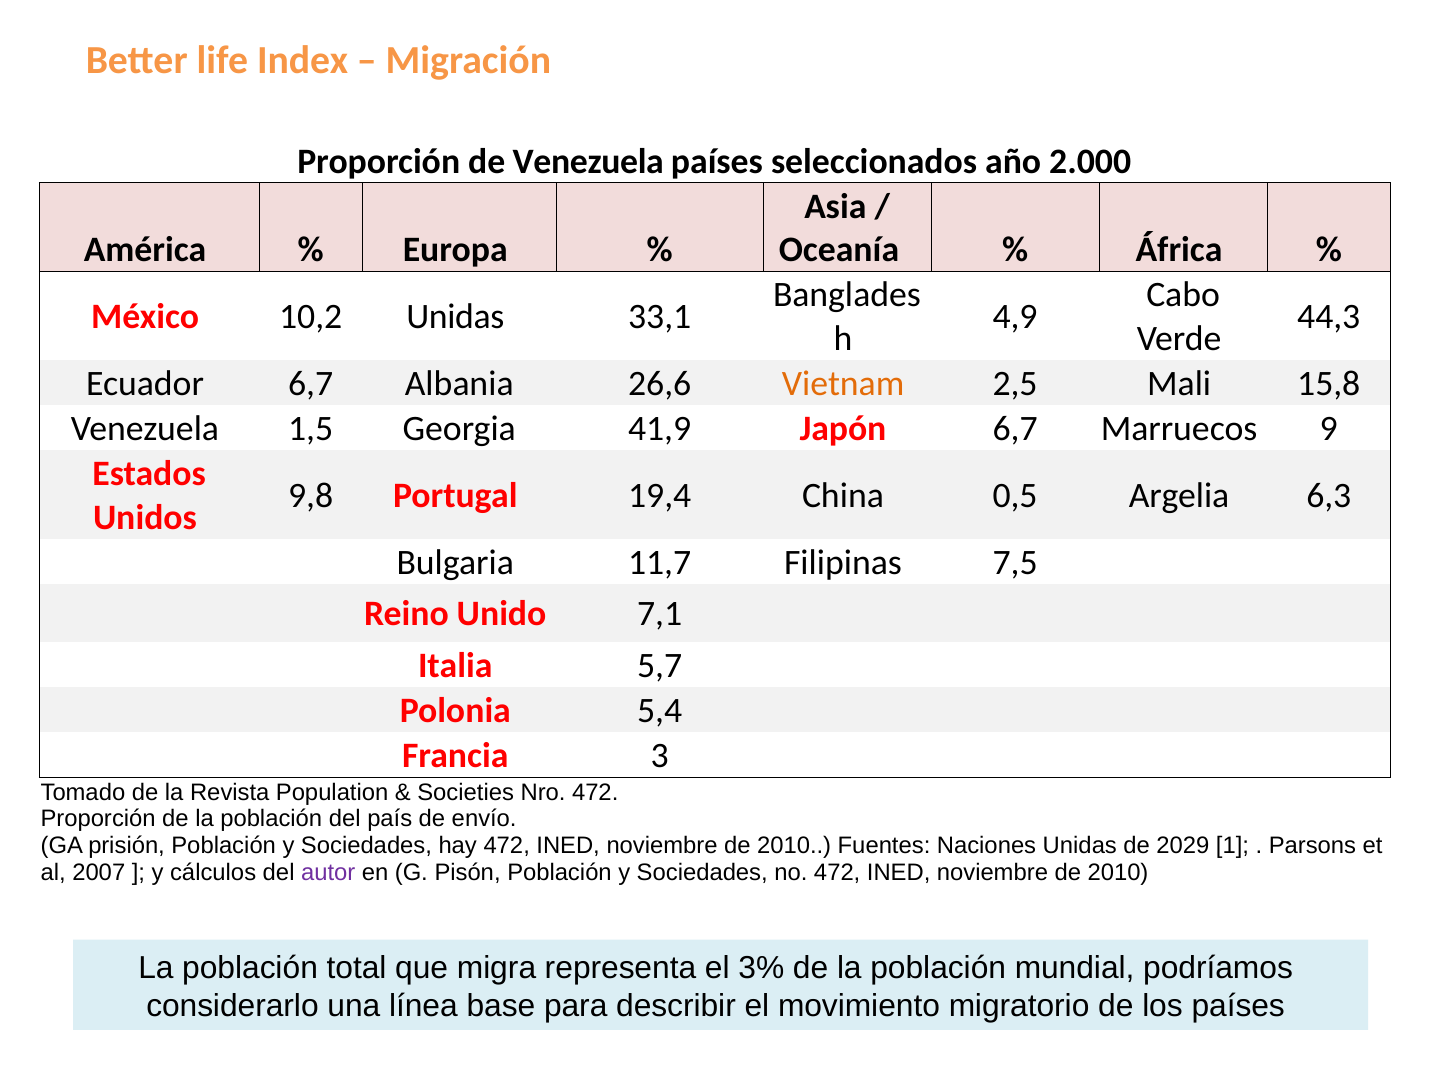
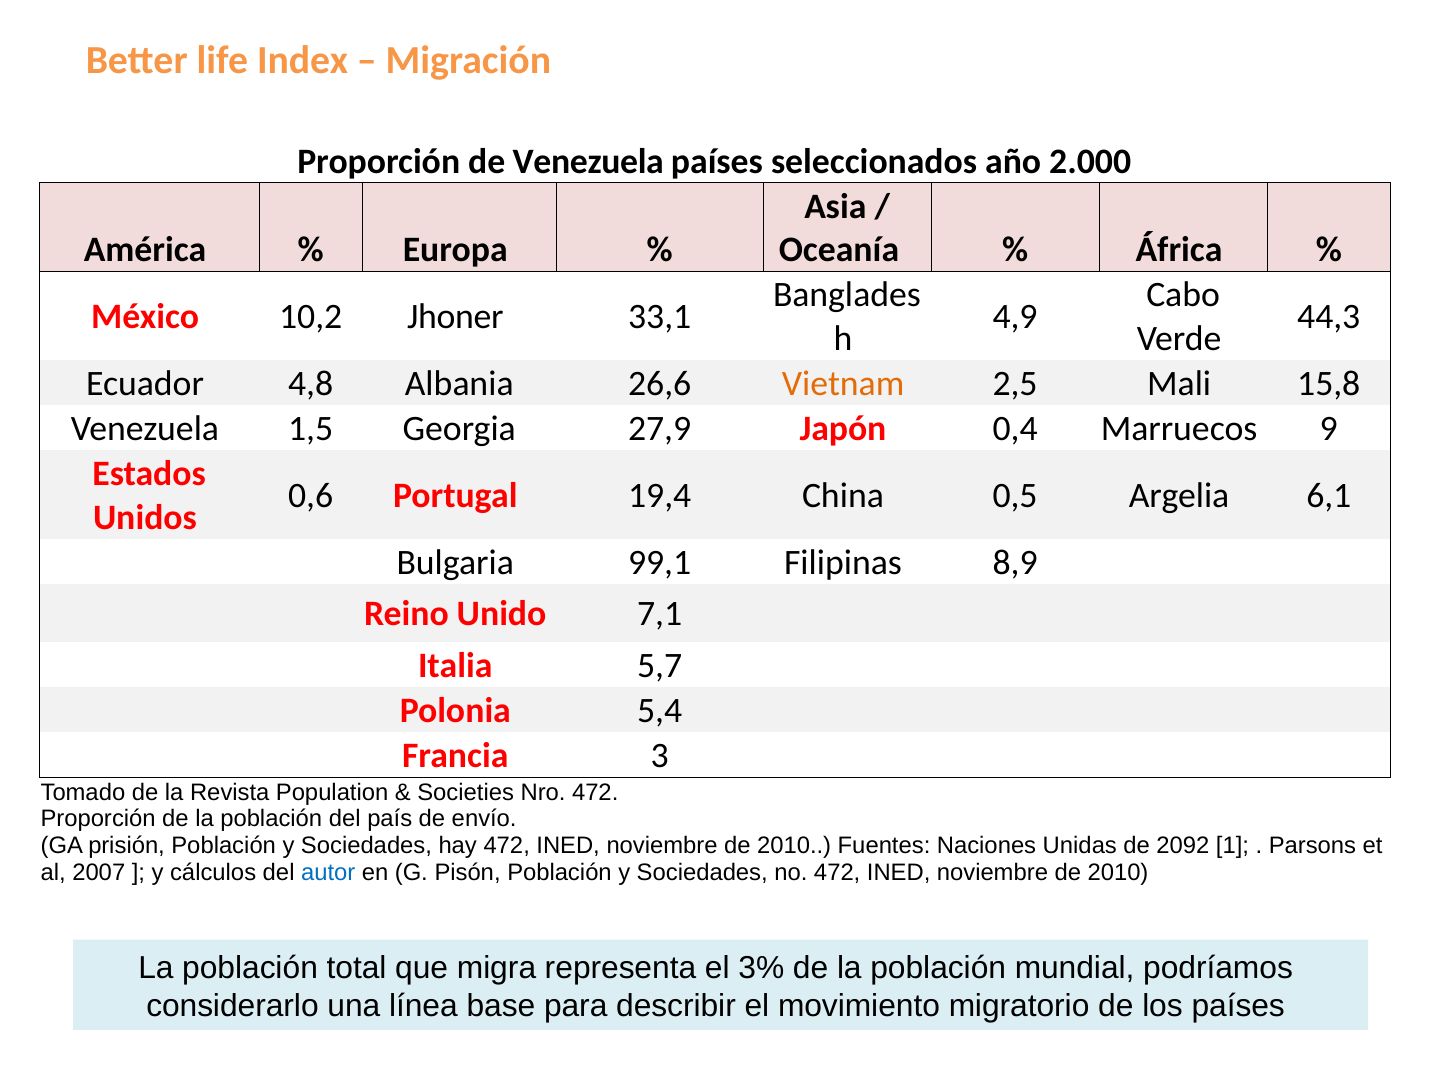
10,2 Unidas: Unidas -> Jhoner (455, 317)
Ecuador 6,7: 6,7 -> 4,8 (311, 384)
41,9: 41,9 -> 27,9 (660, 429)
Japón 6,7: 6,7 -> 0,4 (1015, 429)
9,8: 9,8 -> 0,6 (311, 496)
6,3: 6,3 -> 6,1 (1329, 496)
11,7: 11,7 -> 99,1 (660, 563)
7,5: 7,5 -> 8,9 (1015, 563)
2029: 2029 -> 2092 (1183, 846)
autor colour: purple -> blue (328, 873)
